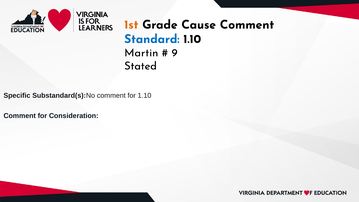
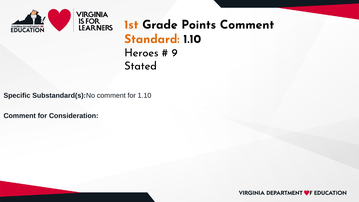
Cause: Cause -> Points (199, 25)
Standard colour: blue -> orange (152, 39)
Martin: Martin -> Heroes (141, 53)
